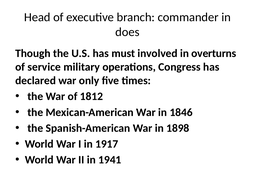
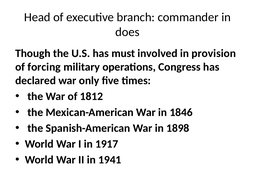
overturns: overturns -> provision (214, 53)
service: service -> forcing (44, 67)
